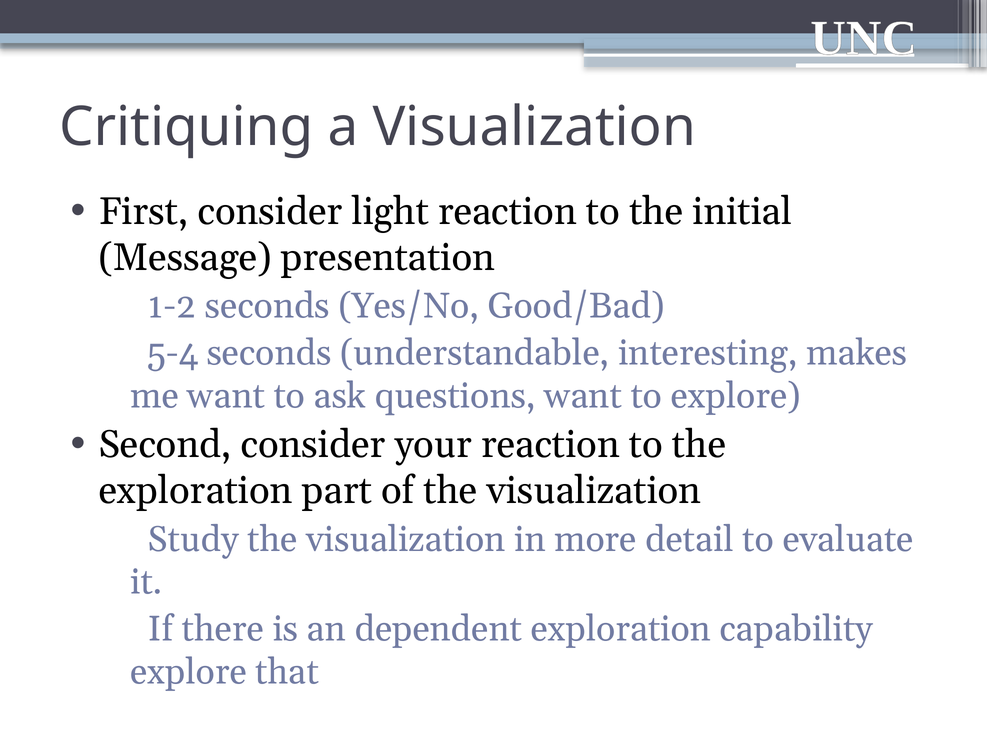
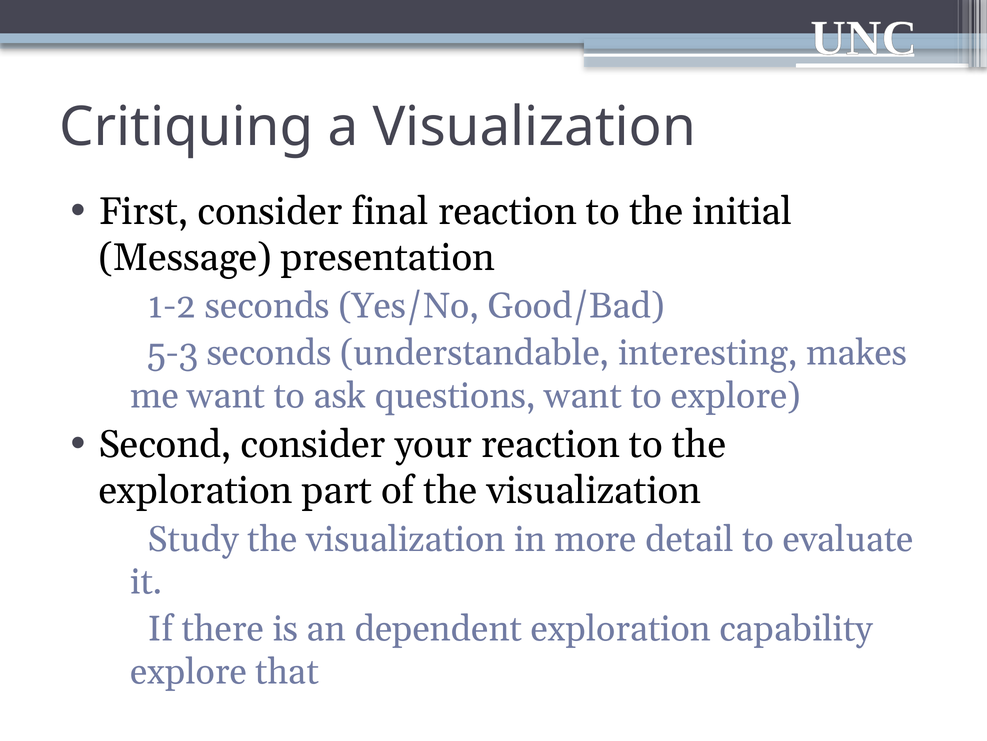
light: light -> final (390, 211)
5-4: 5-4 -> 5-3 (173, 353)
